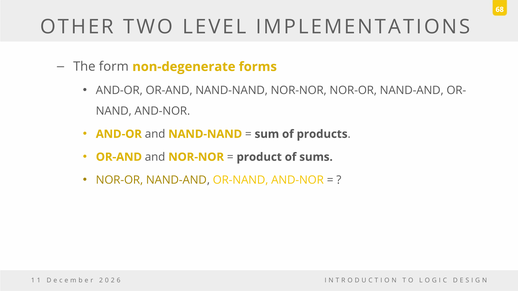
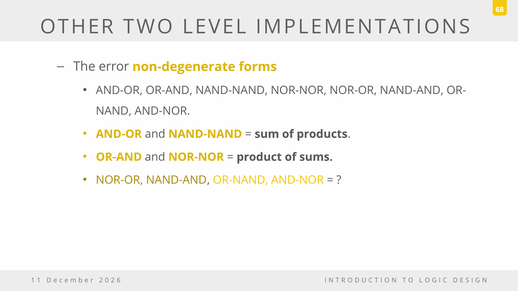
form: form -> error (114, 67)
